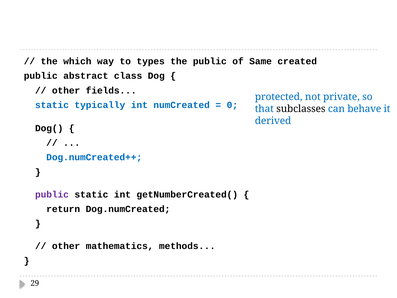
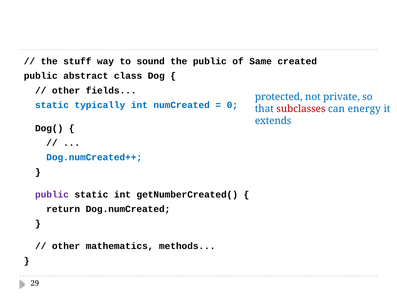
which: which -> stuff (77, 61)
types: types -> sound (151, 61)
subclasses colour: black -> red (301, 109)
behave: behave -> energy (364, 109)
derived: derived -> extends (273, 121)
